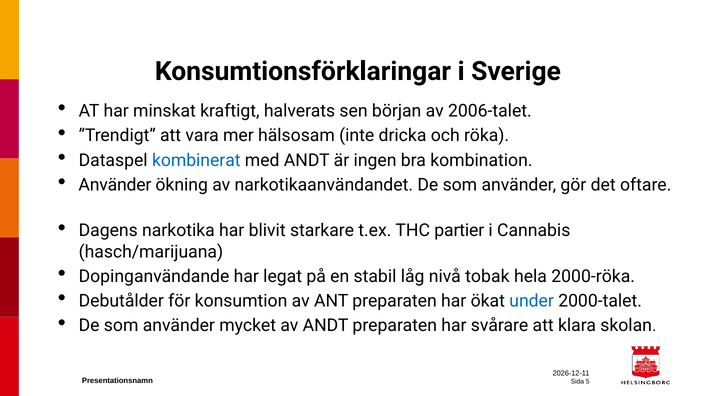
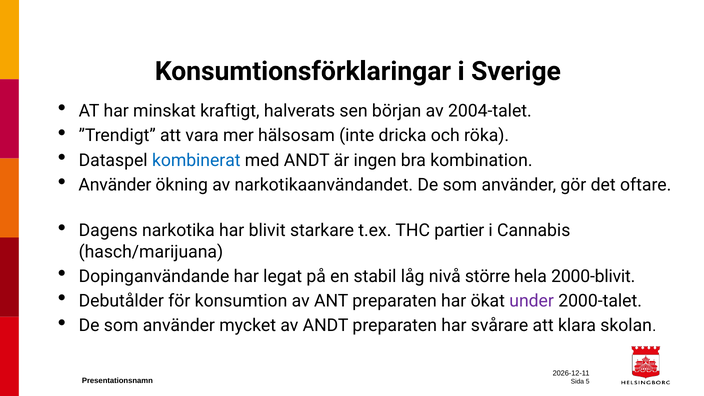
2006-talet: 2006-talet -> 2004-talet (490, 111)
tobak: tobak -> större (488, 276)
2000-röka: 2000-röka -> 2000-blivit (593, 276)
under colour: blue -> purple (532, 301)
